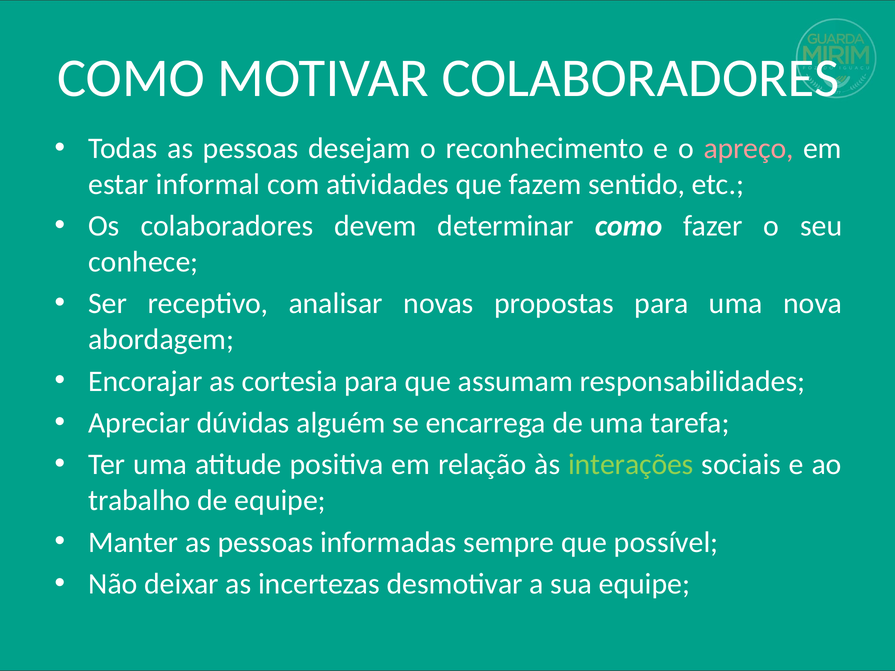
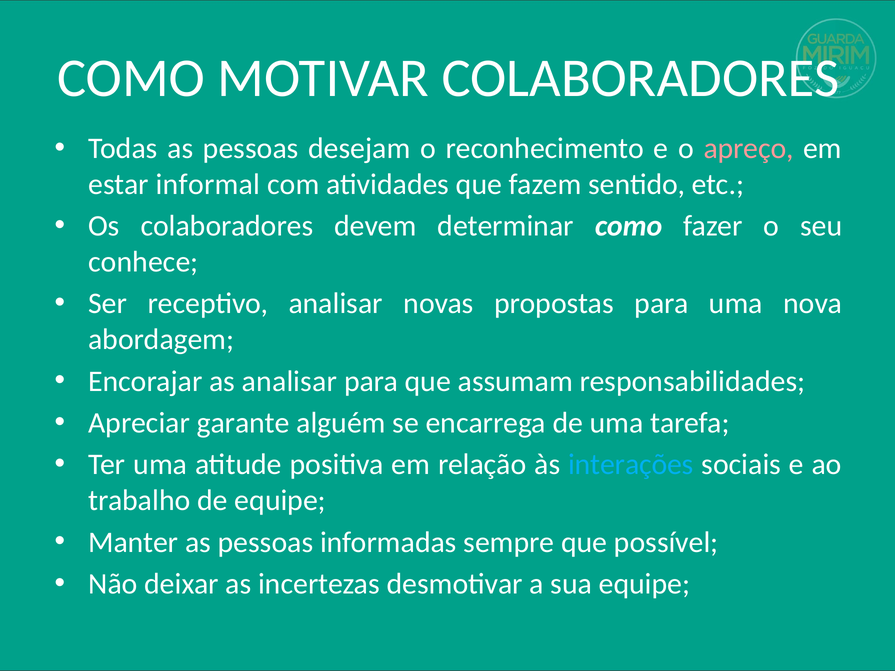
as cortesia: cortesia -> analisar (289, 381)
dúvidas: dúvidas -> garante (243, 423)
interações colour: light green -> light blue (631, 465)
